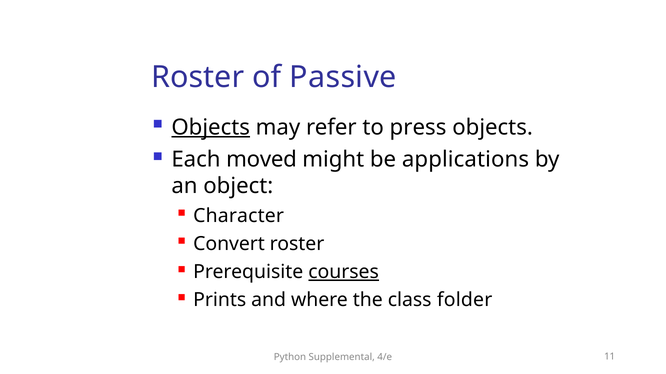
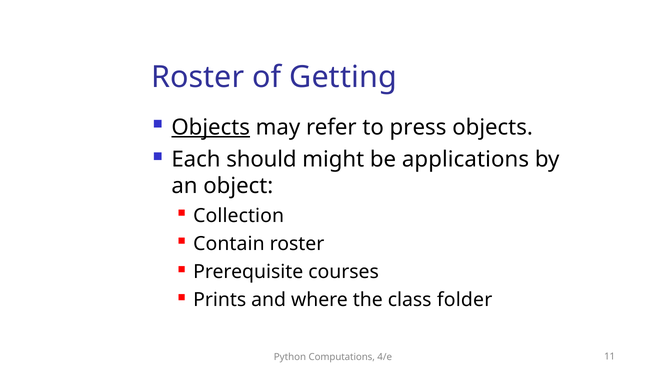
Passive: Passive -> Getting (343, 77)
moved: moved -> should (261, 160)
Character: Character -> Collection (239, 216)
Convert: Convert -> Contain (229, 244)
courses underline: present -> none (344, 272)
Supplemental: Supplemental -> Computations (342, 358)
